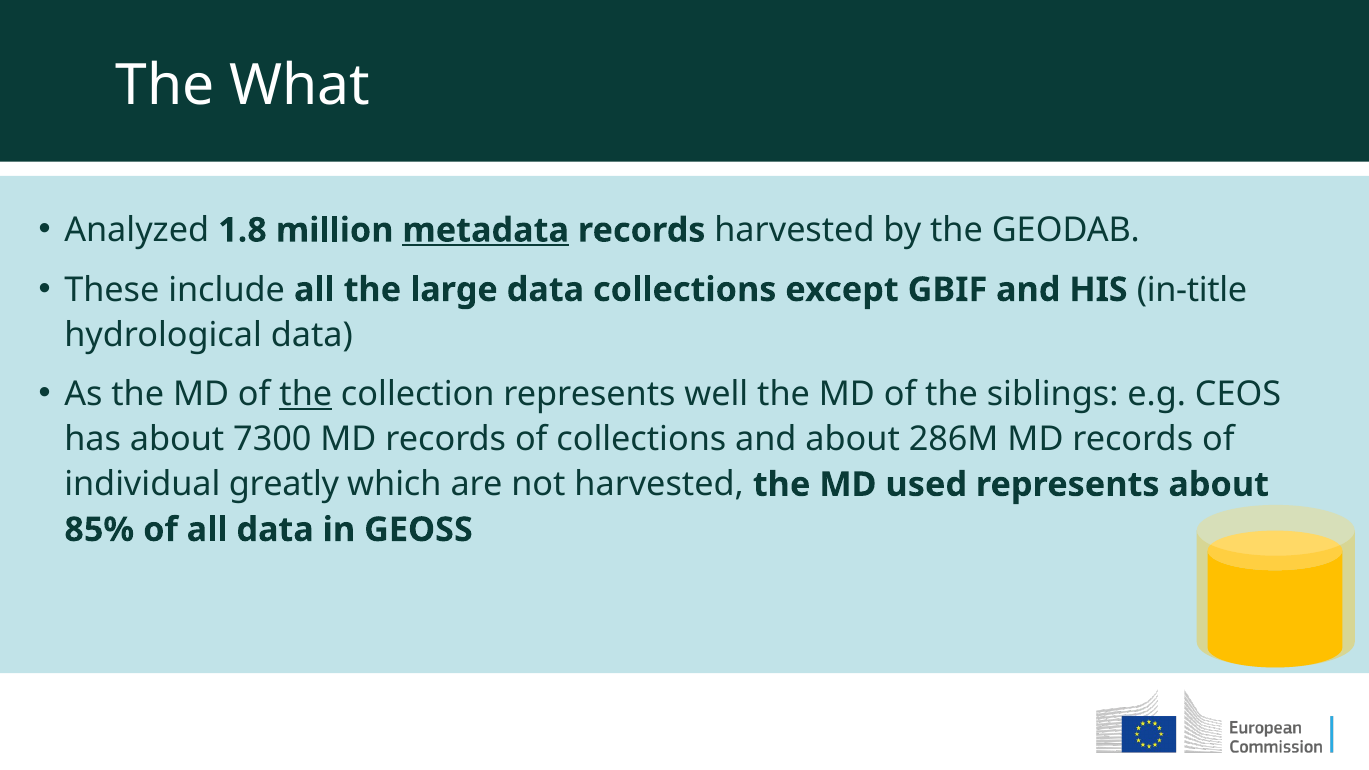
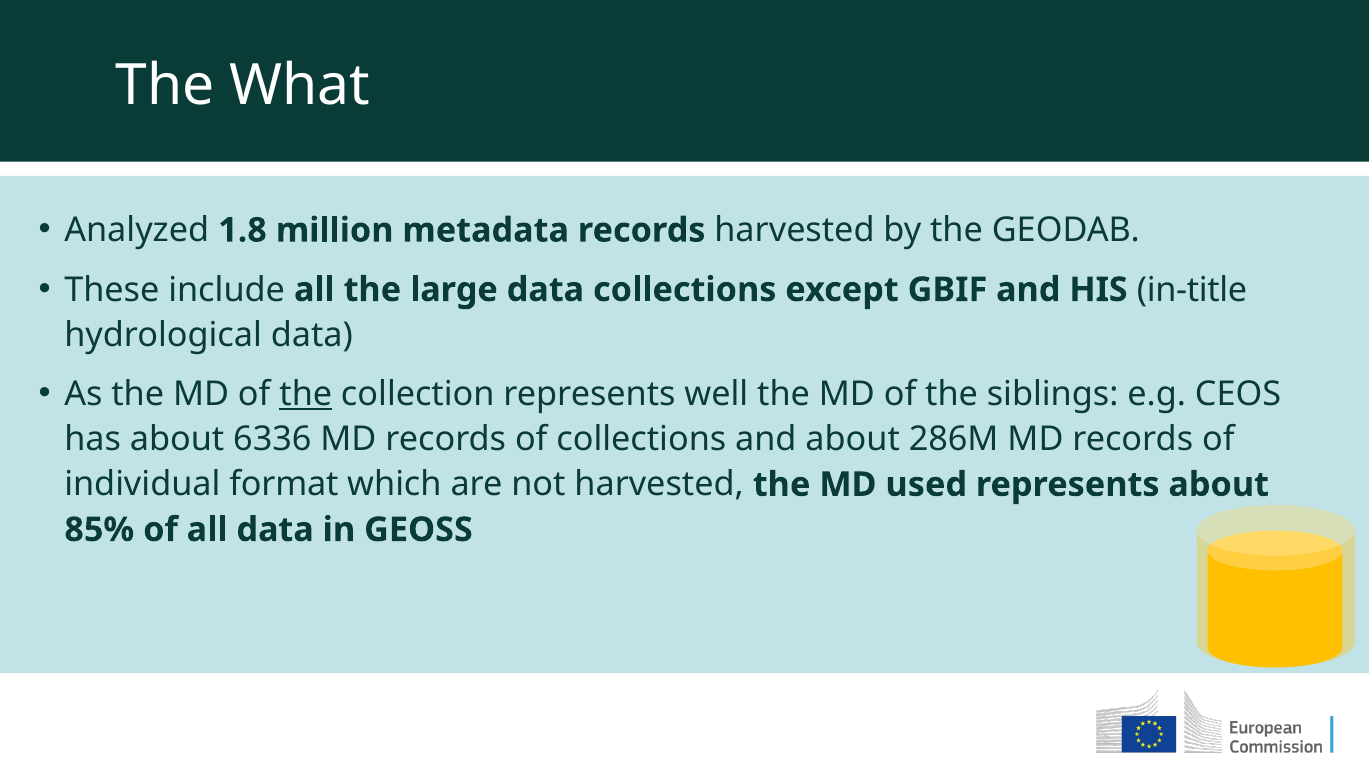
metadata underline: present -> none (486, 230)
7300: 7300 -> 6336 (272, 439)
greatly: greatly -> format (284, 485)
